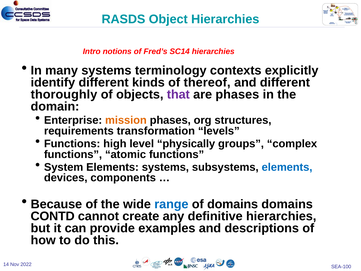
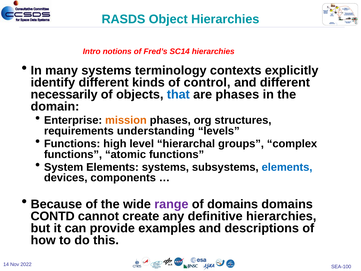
thereof: thereof -> control (207, 82)
thoroughly: thoroughly -> necessarily (64, 94)
that colour: purple -> blue (178, 94)
transformation: transformation -> understanding (156, 131)
physically: physically -> hierarchal (186, 144)
range colour: blue -> purple (171, 204)
